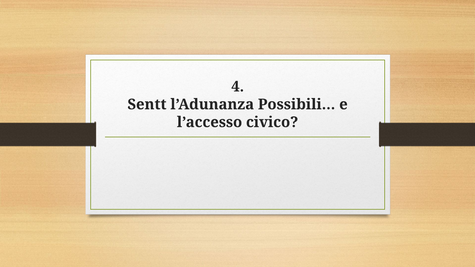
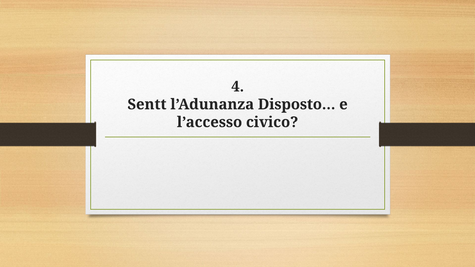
Possibili…: Possibili… -> Disposto… (297, 104)
